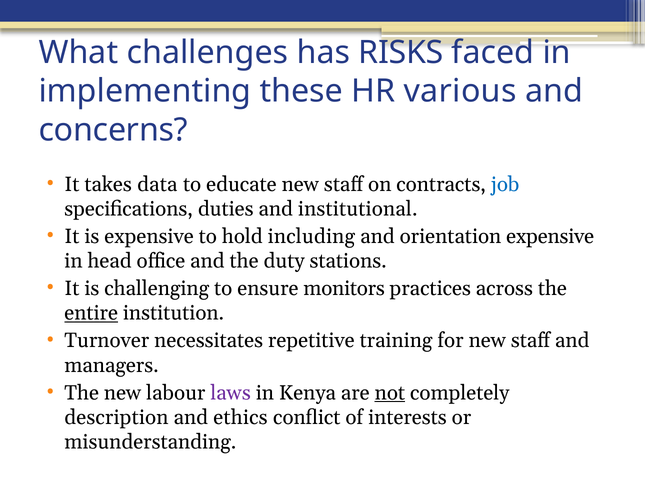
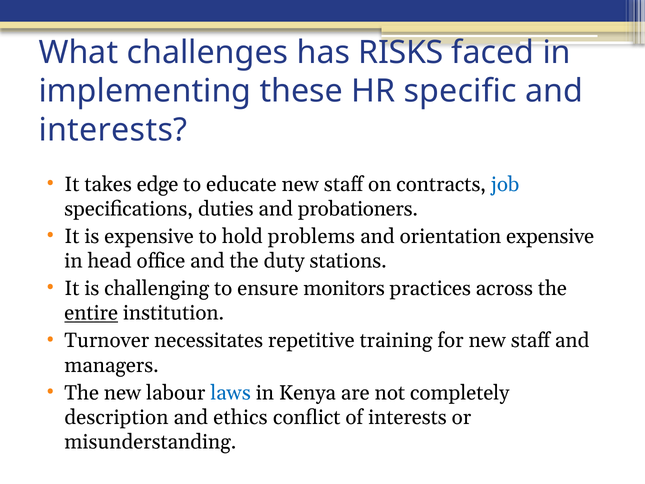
various: various -> specific (460, 91)
concerns: concerns -> interests (113, 130)
data: data -> edge (158, 184)
institutional: institutional -> probationers (358, 209)
including: including -> problems (311, 236)
laws colour: purple -> blue (231, 393)
not underline: present -> none (390, 393)
